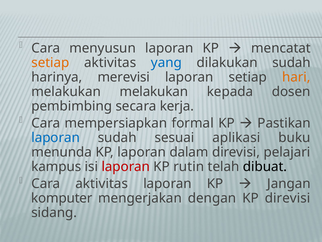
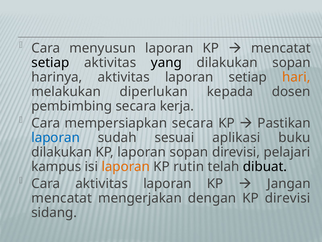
setiap colour: orange -> black (50, 63)
yang colour: blue -> black (166, 63)
dilakukan sudah: sudah -> sopan (292, 63)
harinya merevisi: merevisi -> aktivitas (124, 77)
melakukan melakukan: melakukan -> diperlukan (154, 92)
mempersiapkan formal: formal -> secara (193, 123)
menunda: menunda -> dilakukan (62, 152)
laporan dalam: dalam -> sopan (189, 152)
laporan colour: red -> orange (126, 166)
komputer: komputer -> mencatat (62, 198)
